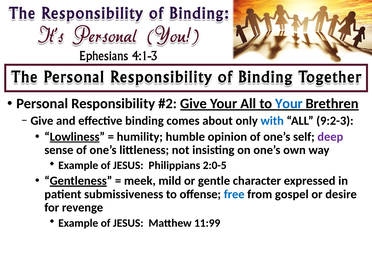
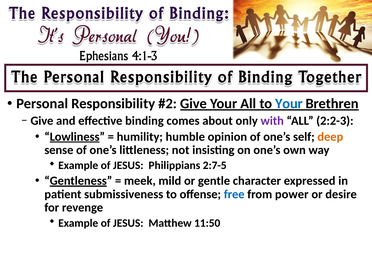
with colour: blue -> purple (272, 121)
9:2-3: 9:2-3 -> 2:2-3 (335, 121)
deep colour: purple -> orange (330, 137)
2:0-5: 2:0-5 -> 2:7-5 (215, 165)
gospel: gospel -> power (292, 194)
11:99: 11:99 -> 11:50 (207, 223)
